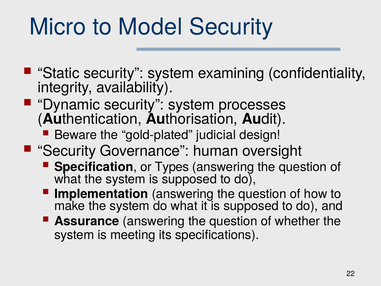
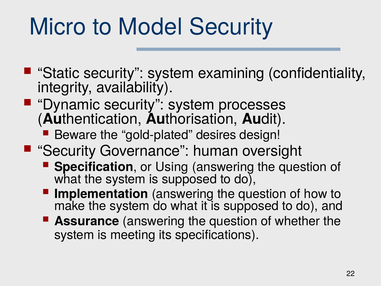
judicial: judicial -> desires (216, 135)
Types: Types -> Using (172, 167)
